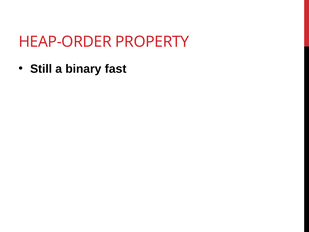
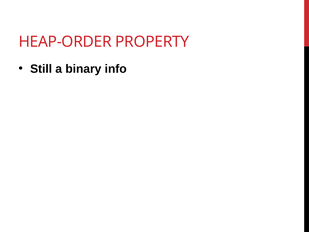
fast: fast -> info (116, 69)
